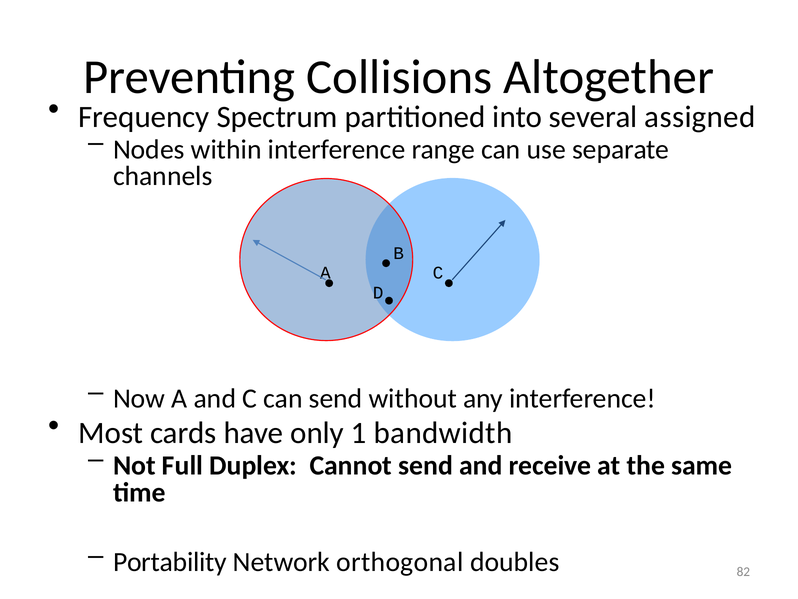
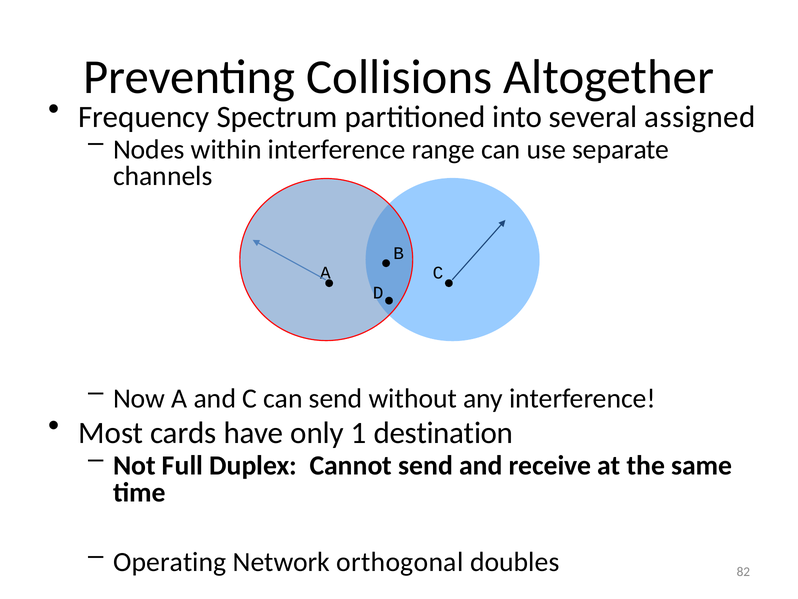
bandwidth: bandwidth -> destination (443, 433)
Portability: Portability -> Operating (170, 562)
